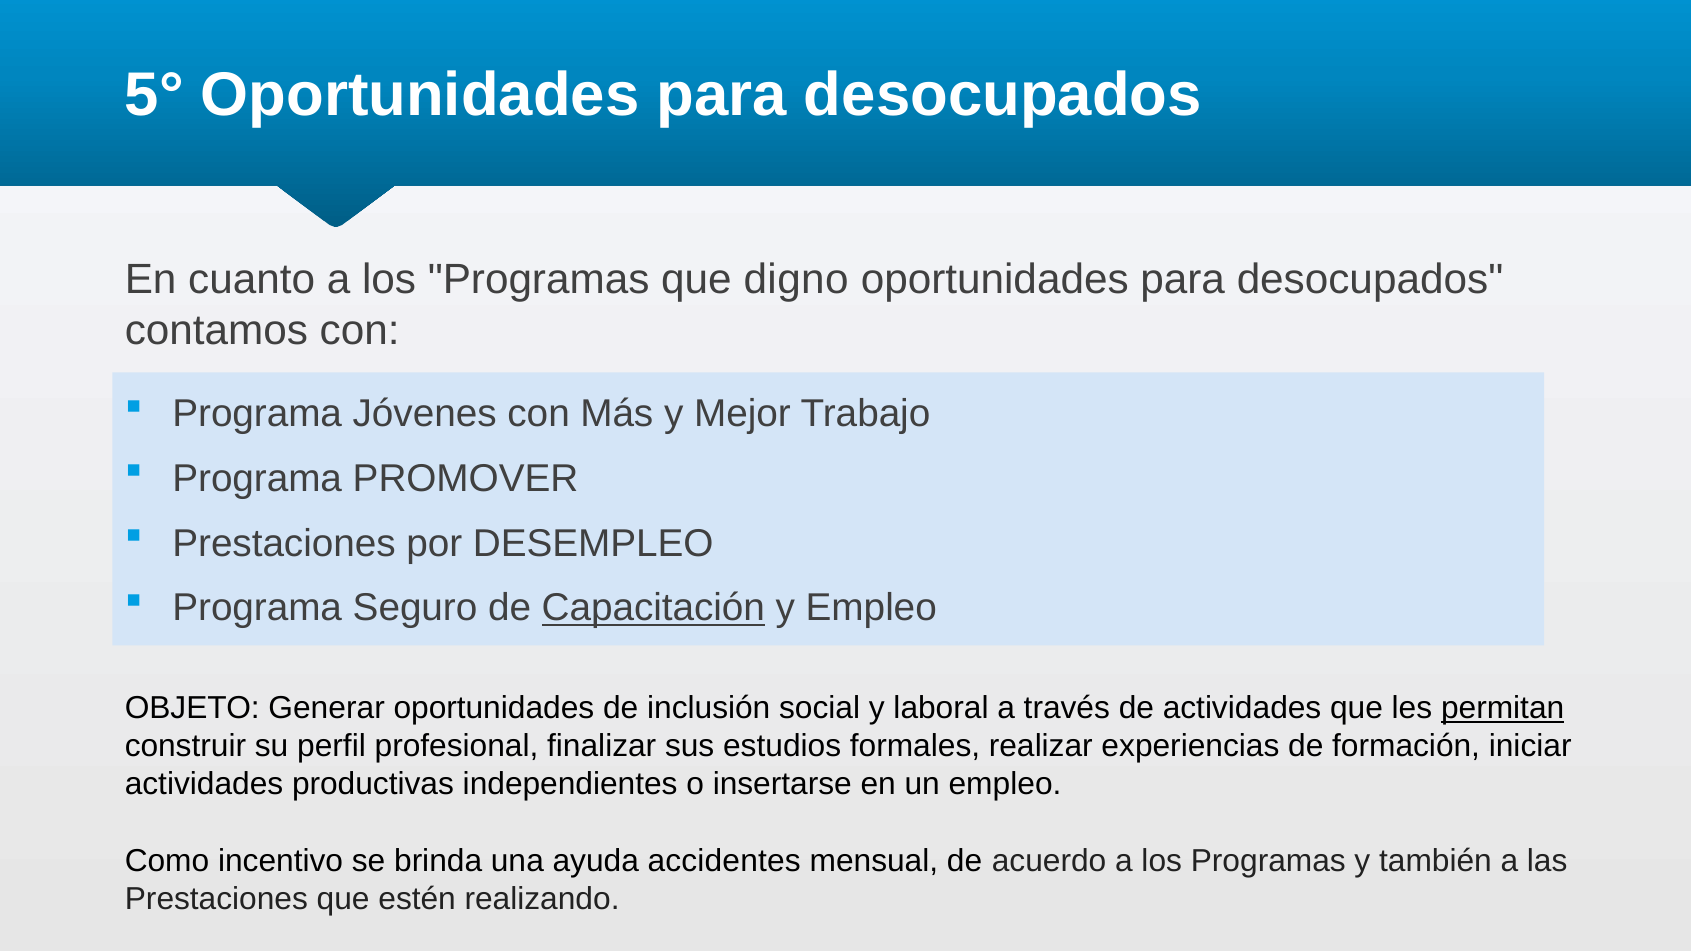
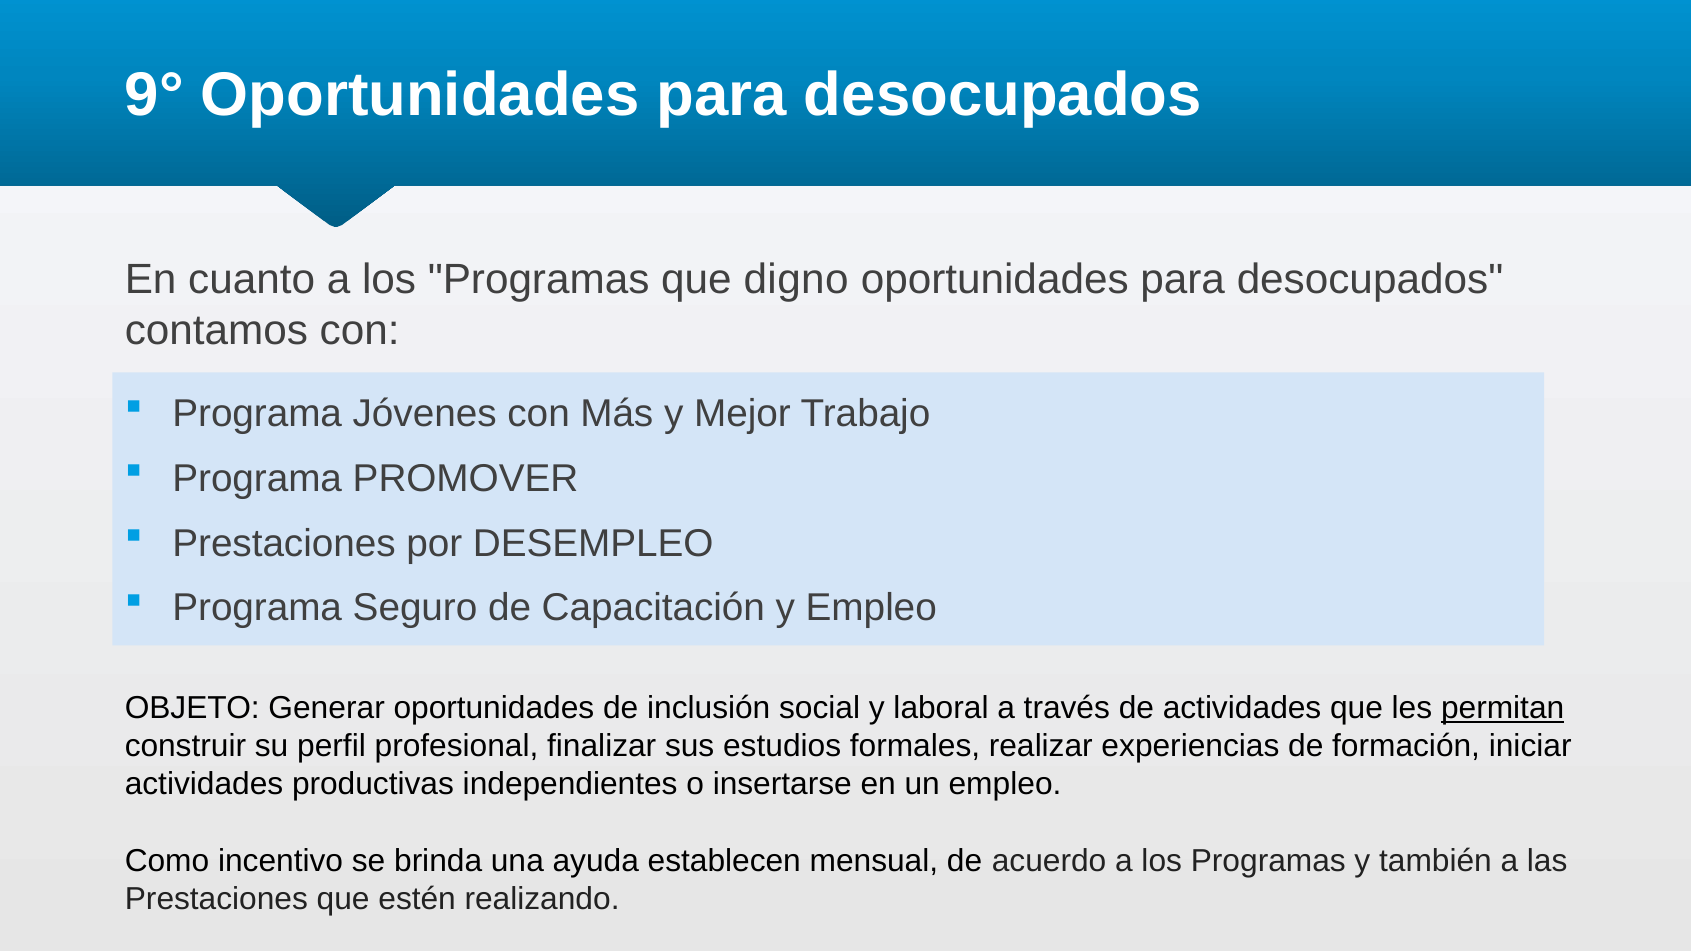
5°: 5° -> 9° (154, 95)
Capacitación underline: present -> none (653, 608)
accidentes: accidentes -> establecen (724, 861)
